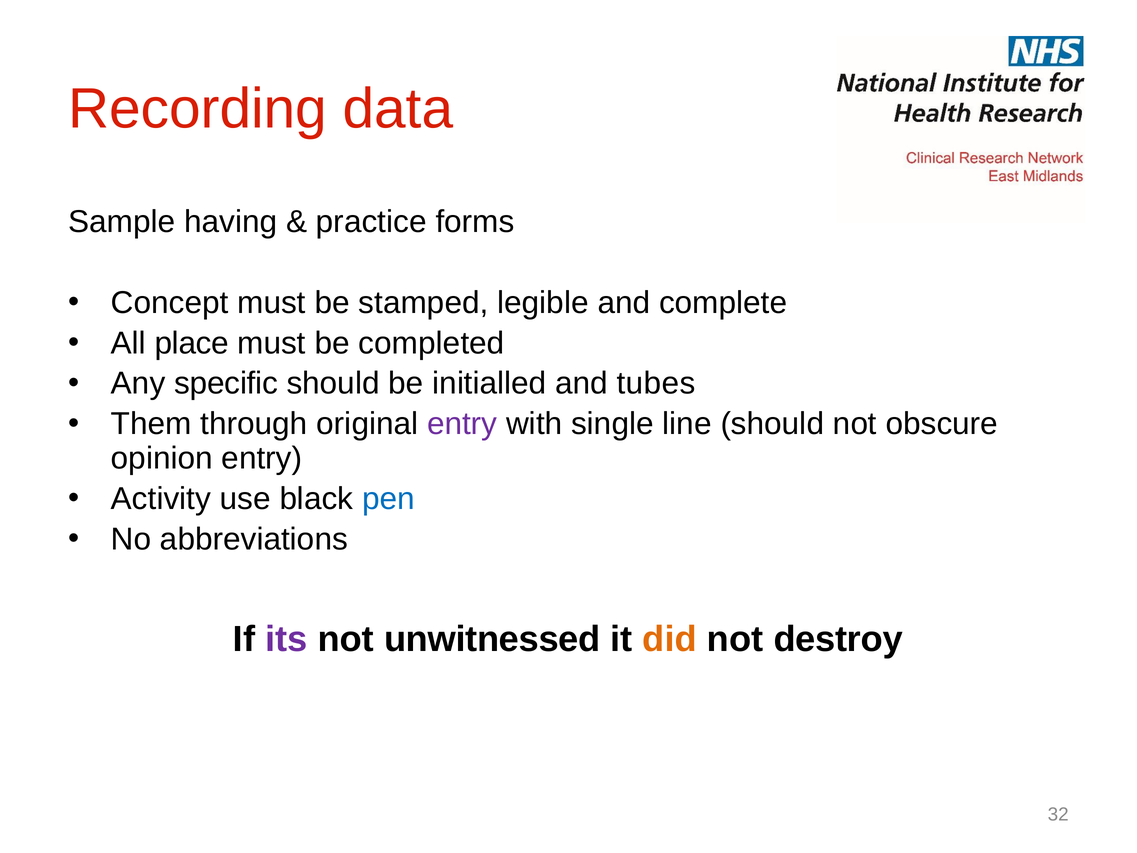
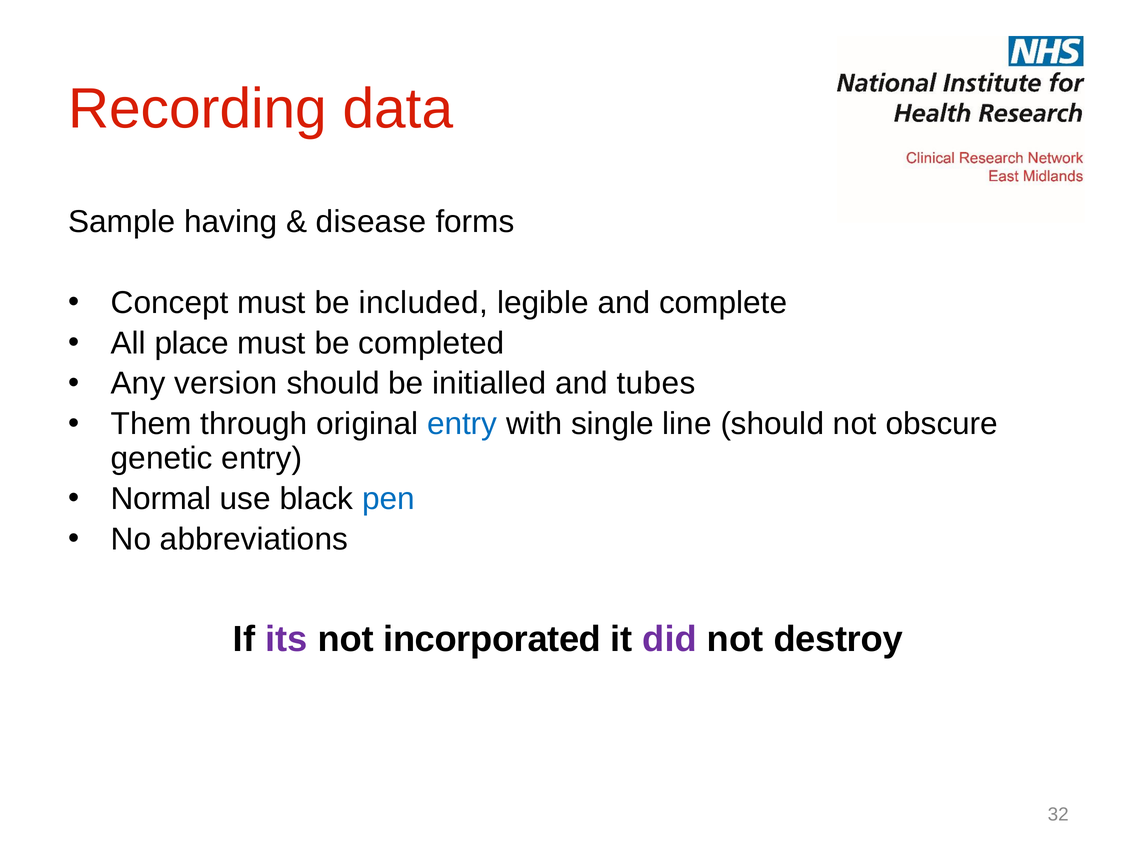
practice: practice -> disease (371, 222)
stamped: stamped -> included (423, 303)
specific: specific -> version (226, 383)
entry colour: purple -> blue (462, 424)
opinion: opinion -> genetic (162, 458)
Activity: Activity -> Normal (161, 499)
unwitnessed: unwitnessed -> incorporated (492, 639)
did colour: orange -> purple (670, 639)
